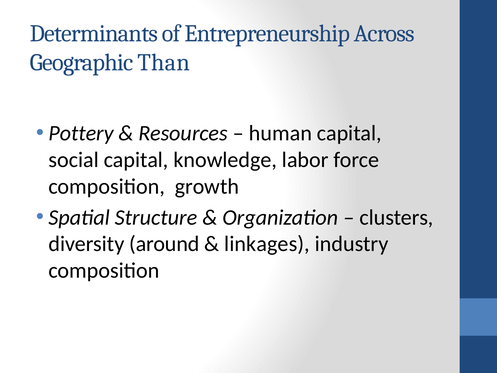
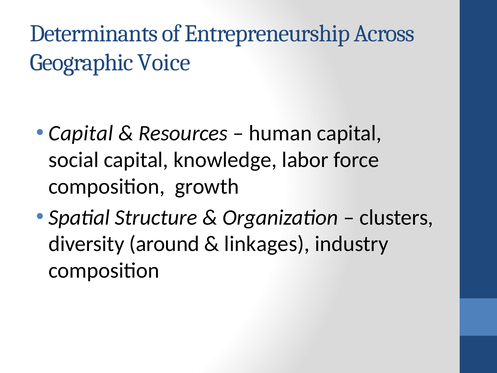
Than: Than -> Voice (164, 63)
Pottery: Pottery -> Capital (81, 133)
